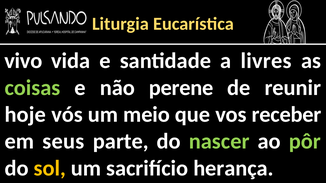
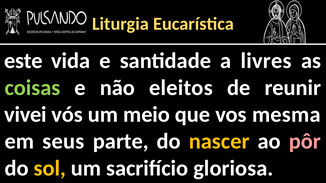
vivo: vivo -> este (23, 61)
perene: perene -> eleitos (181, 88)
hoje: hoje -> vivei (25, 115)
receber: receber -> mesma (286, 115)
nascer colour: light green -> yellow (219, 142)
pôr colour: light green -> pink (305, 142)
herança: herança -> gloriosa (233, 169)
